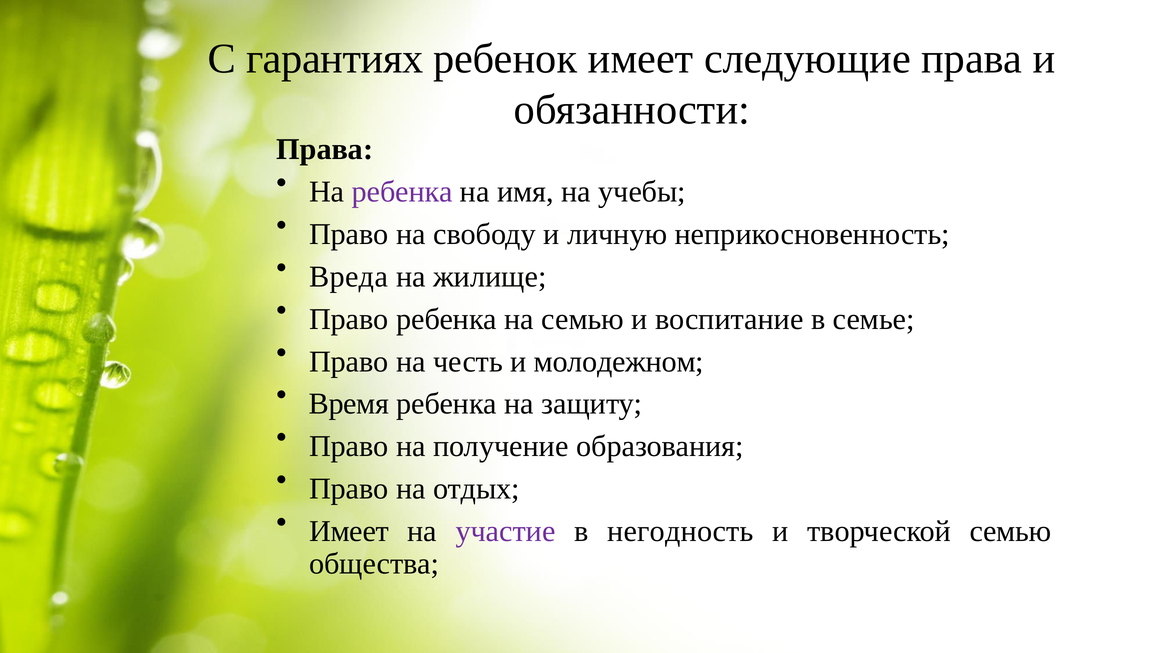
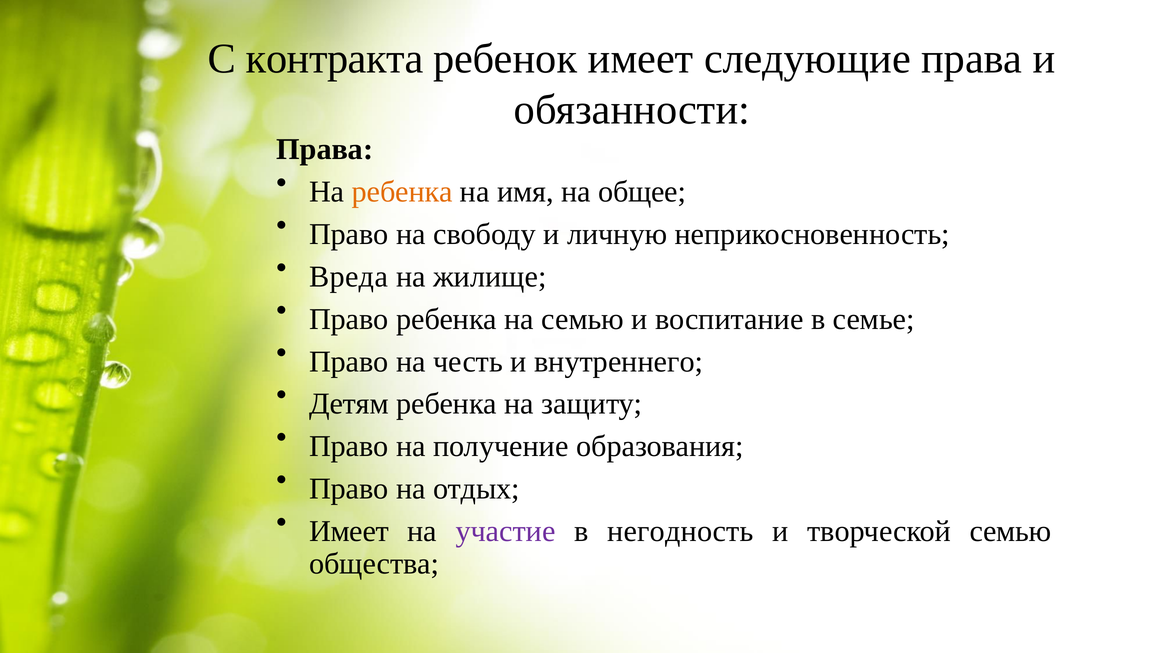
гарантиях: гарантиях -> контракта (335, 59)
ребенка colour: purple -> orange (402, 192)
учебы: учебы -> общее (642, 192)
молодежном: молодежном -> внутреннего (619, 362)
Время: Время -> Детям (349, 404)
